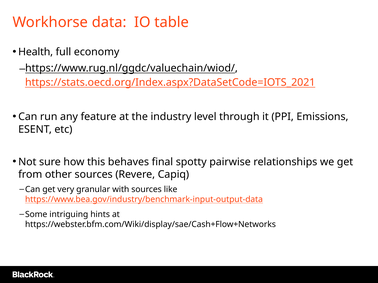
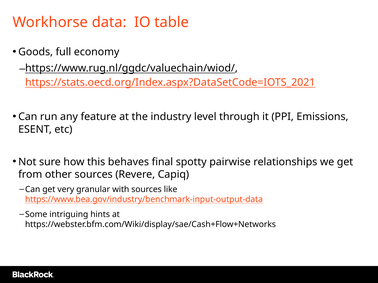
Health: Health -> Goods (36, 52)
